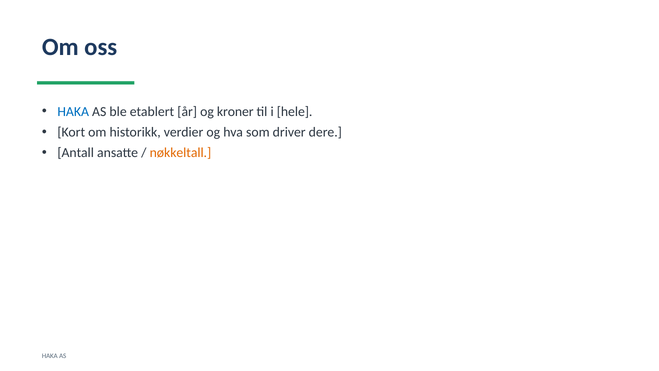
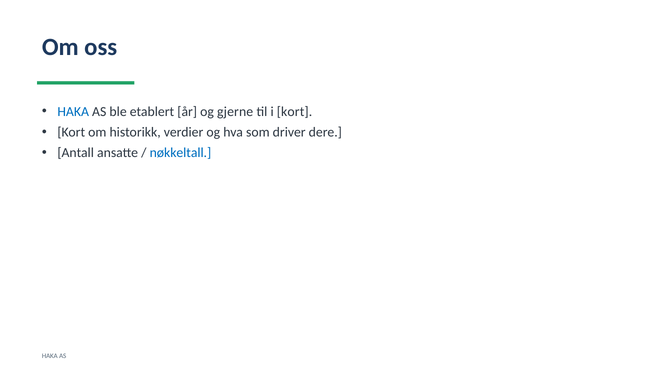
kroner: kroner -> gjerne (235, 112)
i hele: hele -> kort (295, 112)
nøkkeltall colour: orange -> blue (180, 153)
